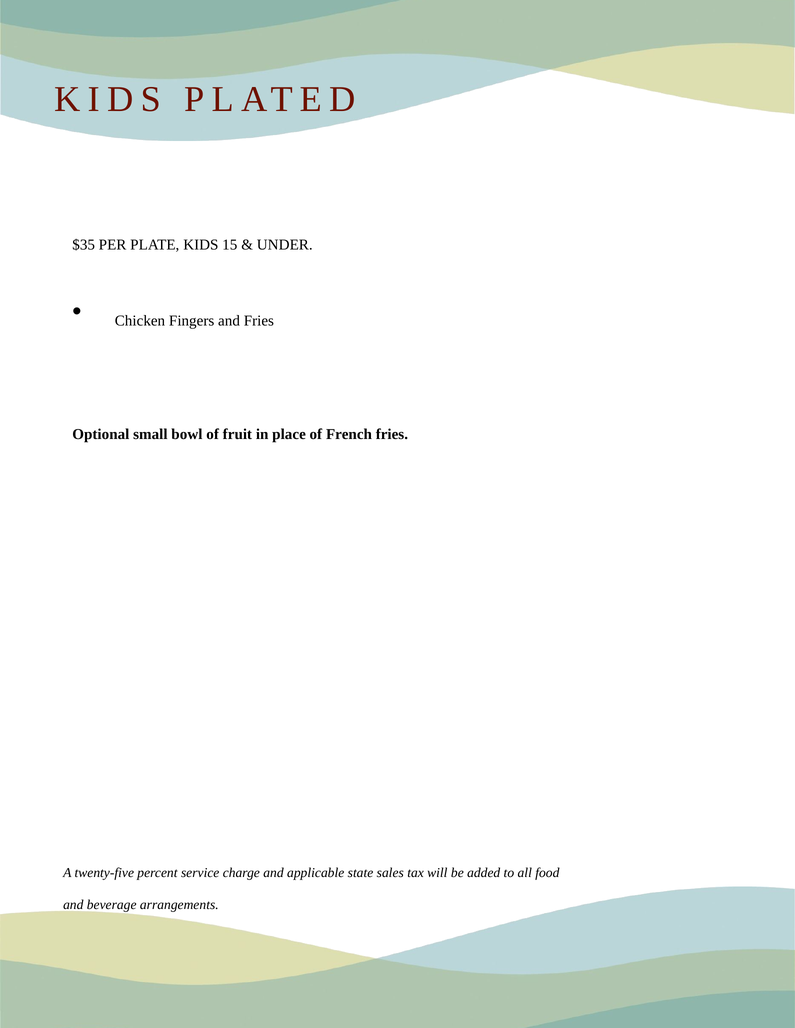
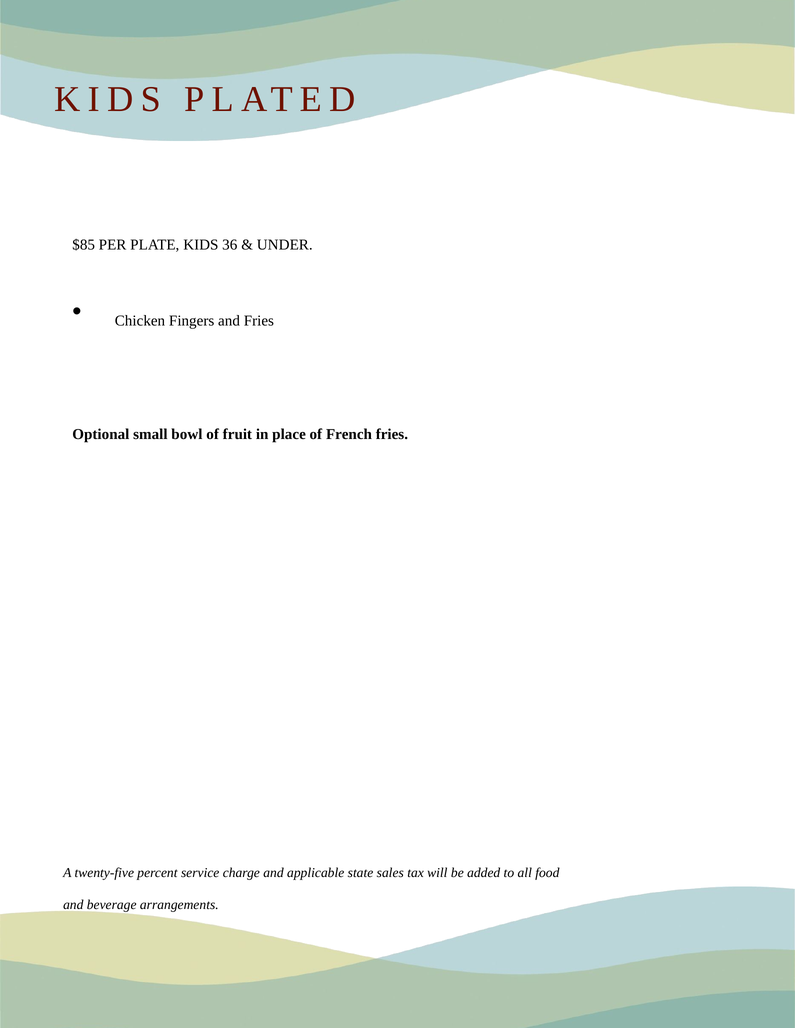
$35: $35 -> $85 (84, 245)
15: 15 -> 36 (230, 245)
